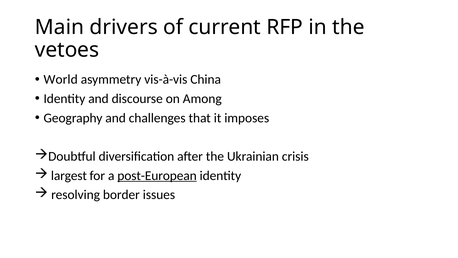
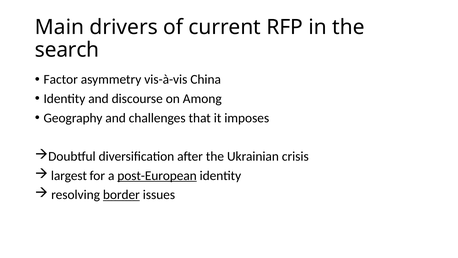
vetoes: vetoes -> search (67, 50)
World: World -> Factor (61, 79)
border underline: none -> present (121, 195)
